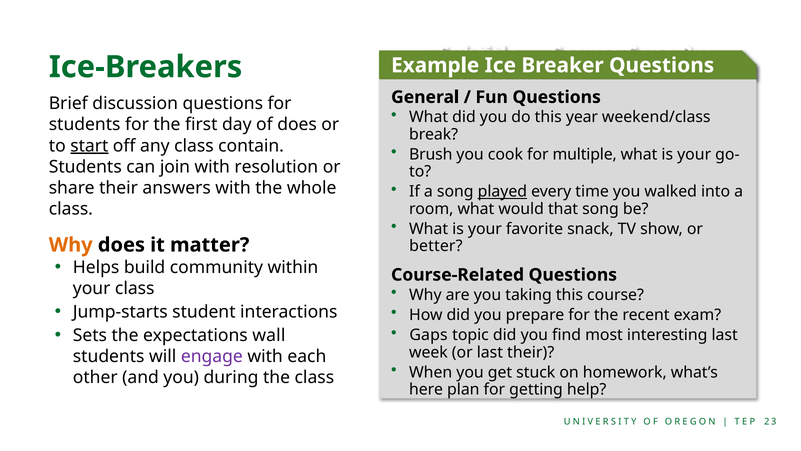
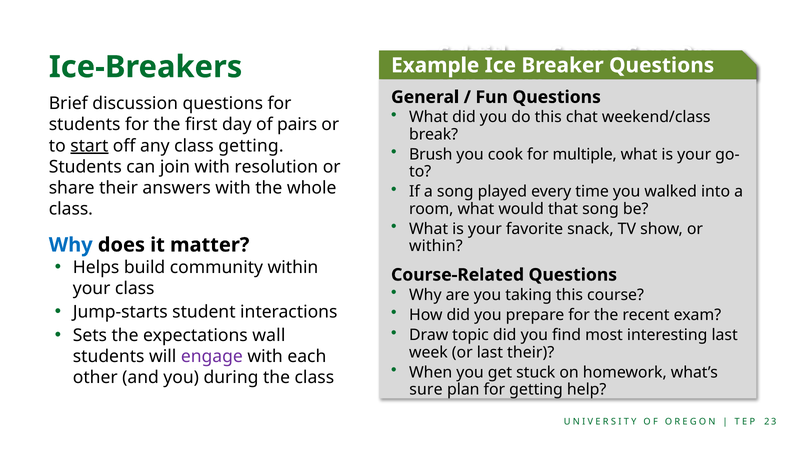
year: year -> chat (582, 117)
of does: does -> pairs (297, 125)
class contain: contain -> getting (251, 146)
played underline: present -> none (502, 192)
Why colour: orange -> blue (71, 245)
better: better -> within (436, 246)
Gaps: Gaps -> Draw (429, 335)
here: here -> sure (426, 389)
